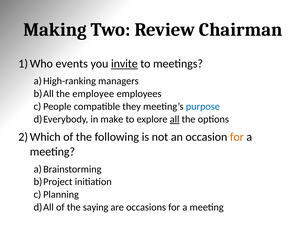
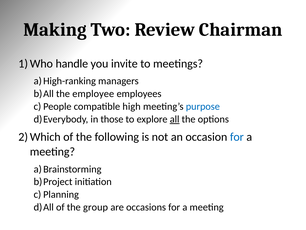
events: events -> handle (72, 64)
invite underline: present -> none (124, 64)
they: they -> high (132, 106)
make: make -> those (112, 119)
for colour: orange -> blue (237, 137)
saying: saying -> group (96, 207)
